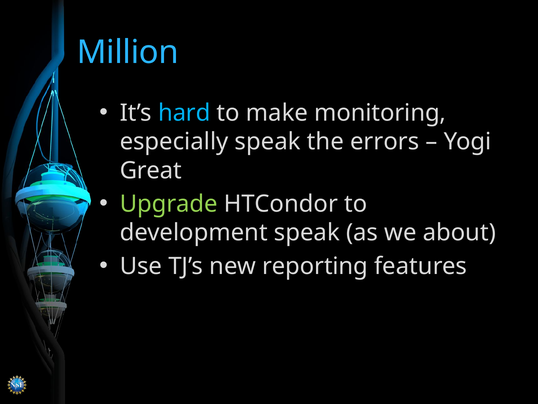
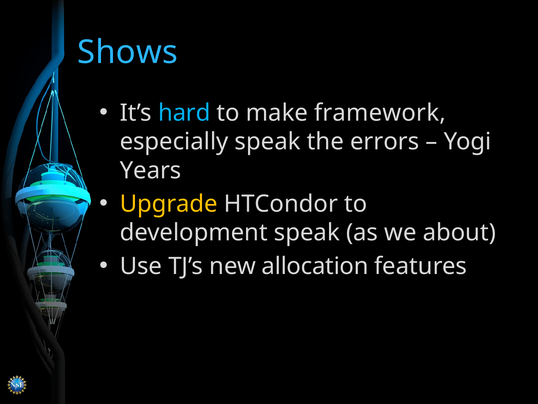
Million: Million -> Shows (127, 52)
monitoring: monitoring -> framework (380, 113)
Great: Great -> Years (151, 170)
Upgrade colour: light green -> yellow (169, 204)
reporting: reporting -> allocation (315, 266)
